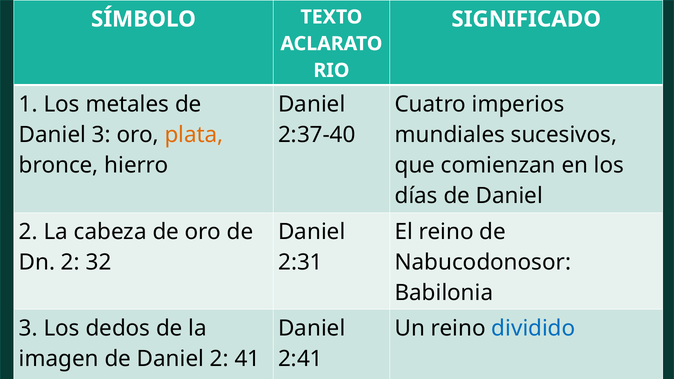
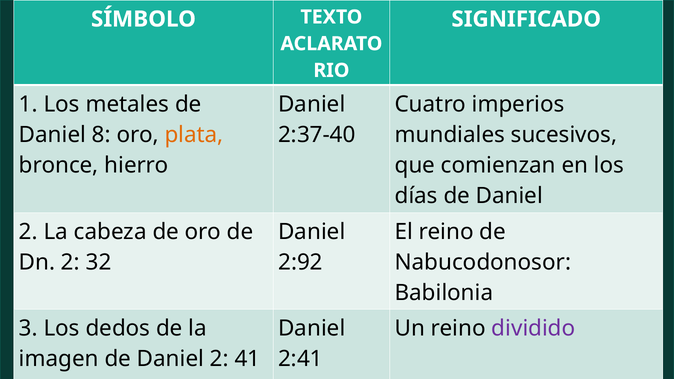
Daniel 3: 3 -> 8 (101, 135)
2:31: 2:31 -> 2:92 (300, 262)
dividido colour: blue -> purple (533, 329)
